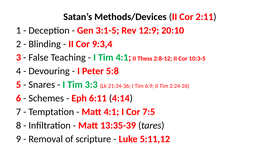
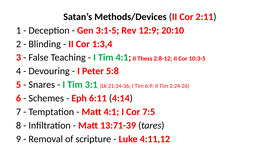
9:3,4: 9:3,4 -> 1:3,4 (102, 44)
3:3: 3:3 -> 3:1 (91, 85)
13:35-39: 13:35-39 -> 13:71-39 (118, 125)
5:11,12: 5:11,12 -> 4:11,12 (155, 139)
